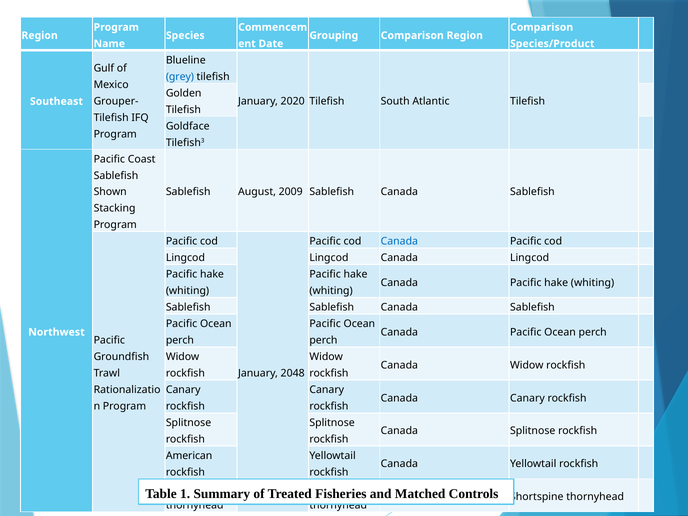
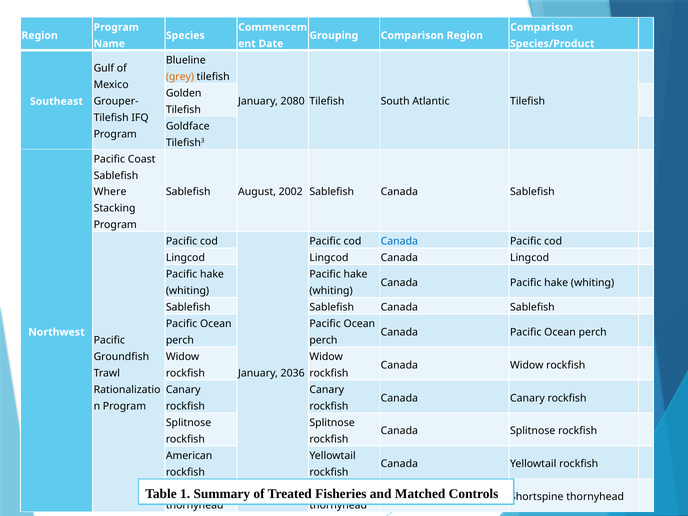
grey colour: blue -> orange (180, 77)
2020: 2020 -> 2080 (293, 101)
Shown: Shown -> Where (110, 192)
2009: 2009 -> 2002 (291, 192)
2048: 2048 -> 2036 (293, 373)
